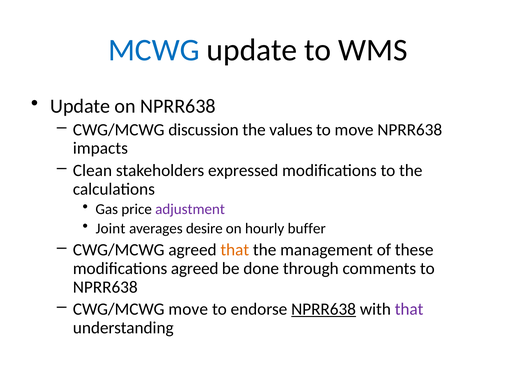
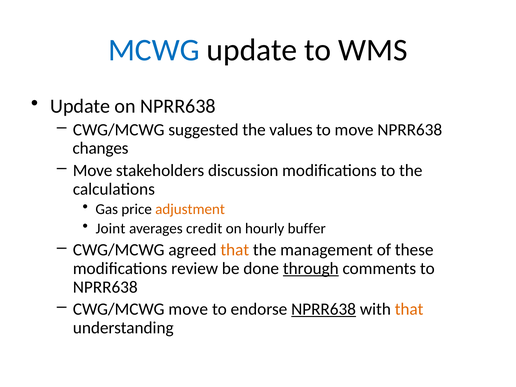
discussion: discussion -> suggested (203, 130)
impacts: impacts -> changes (101, 148)
Clean: Clean -> Move (93, 170)
expressed: expressed -> discussion (243, 170)
adjustment colour: purple -> orange (190, 209)
desire: desire -> credit (204, 229)
modifications agreed: agreed -> review (195, 268)
through underline: none -> present (311, 268)
that colour: purple -> orange (409, 309)
